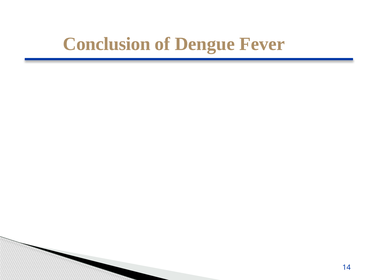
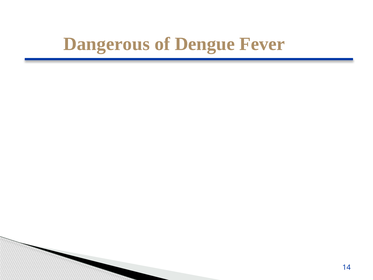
Conclusion: Conclusion -> Dangerous (107, 44)
